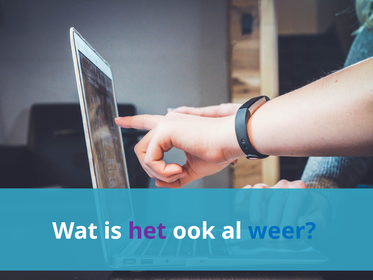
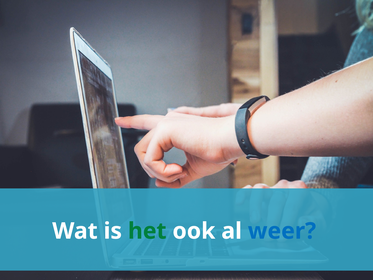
het colour: purple -> green (147, 231)
